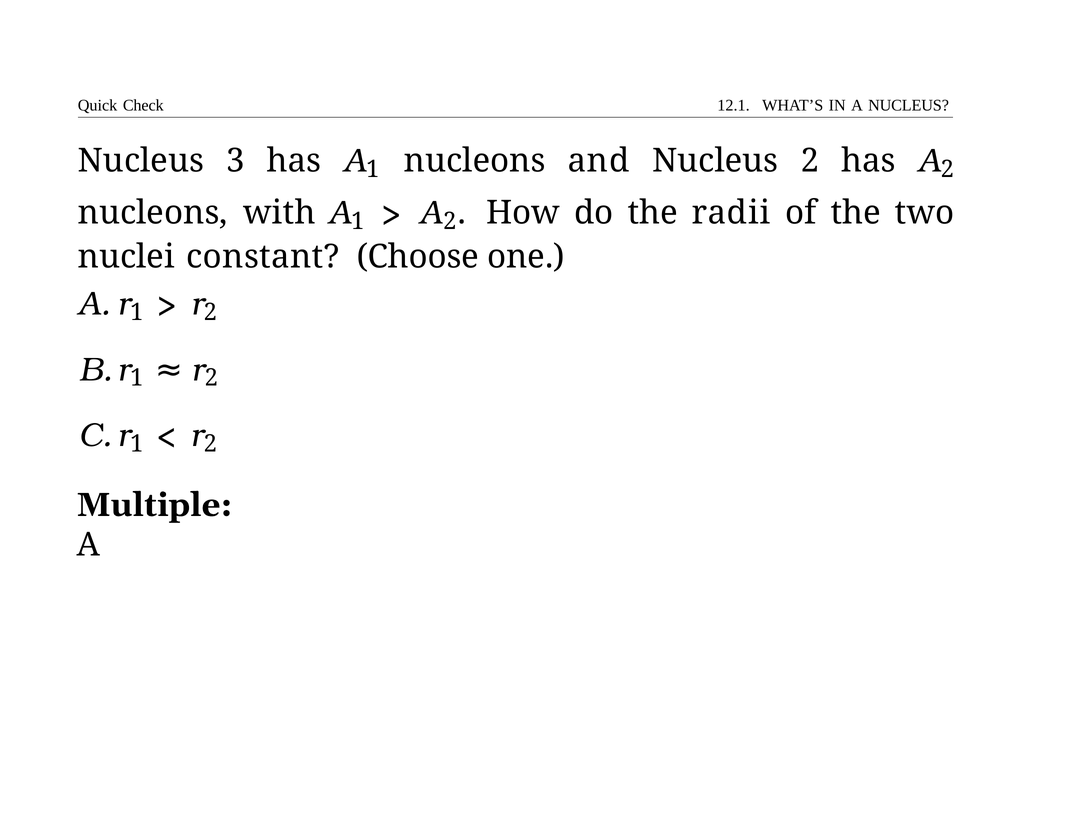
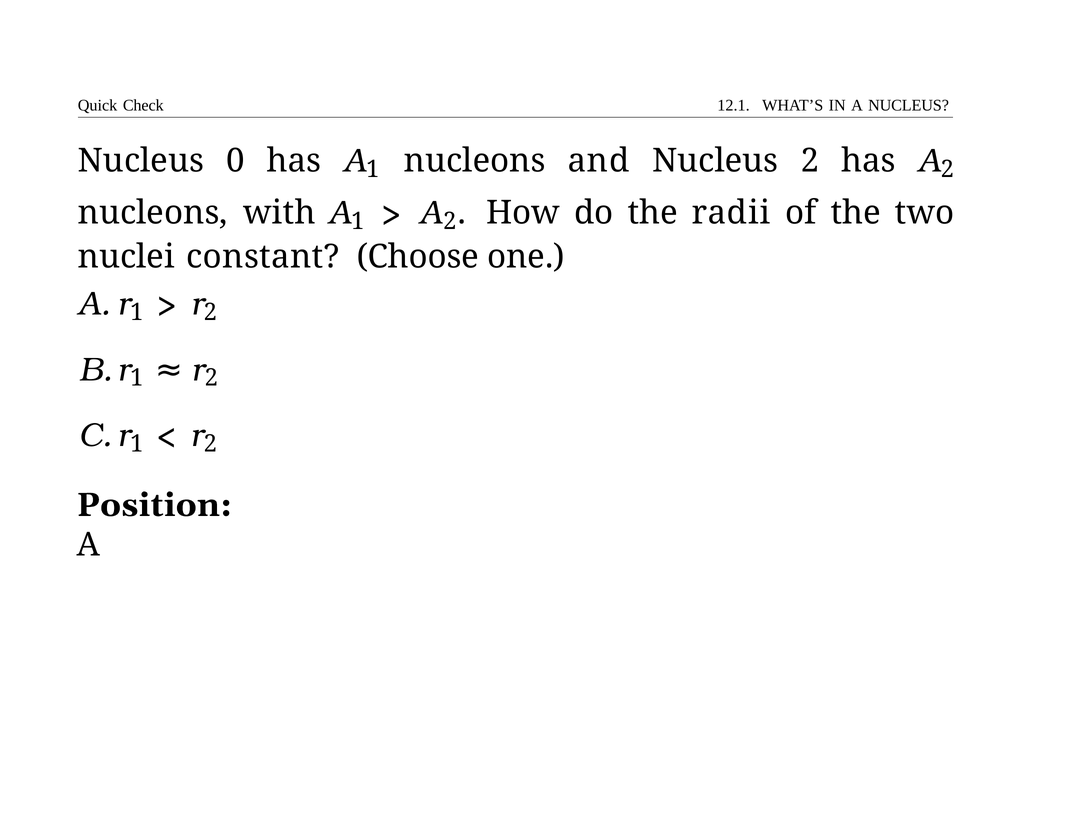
3: 3 -> 0 (235, 161)
Multiple: Multiple -> Position (154, 505)
